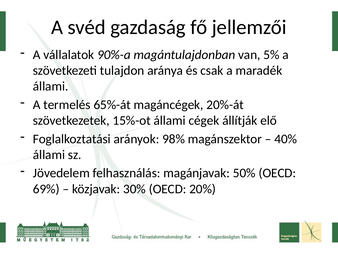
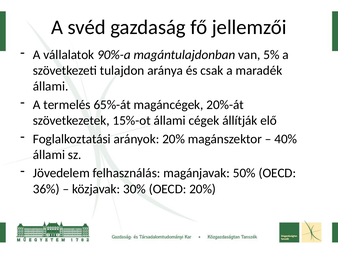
arányok 98%: 98% -> 20% (174, 139)
69%: 69% -> 36% (46, 189)
